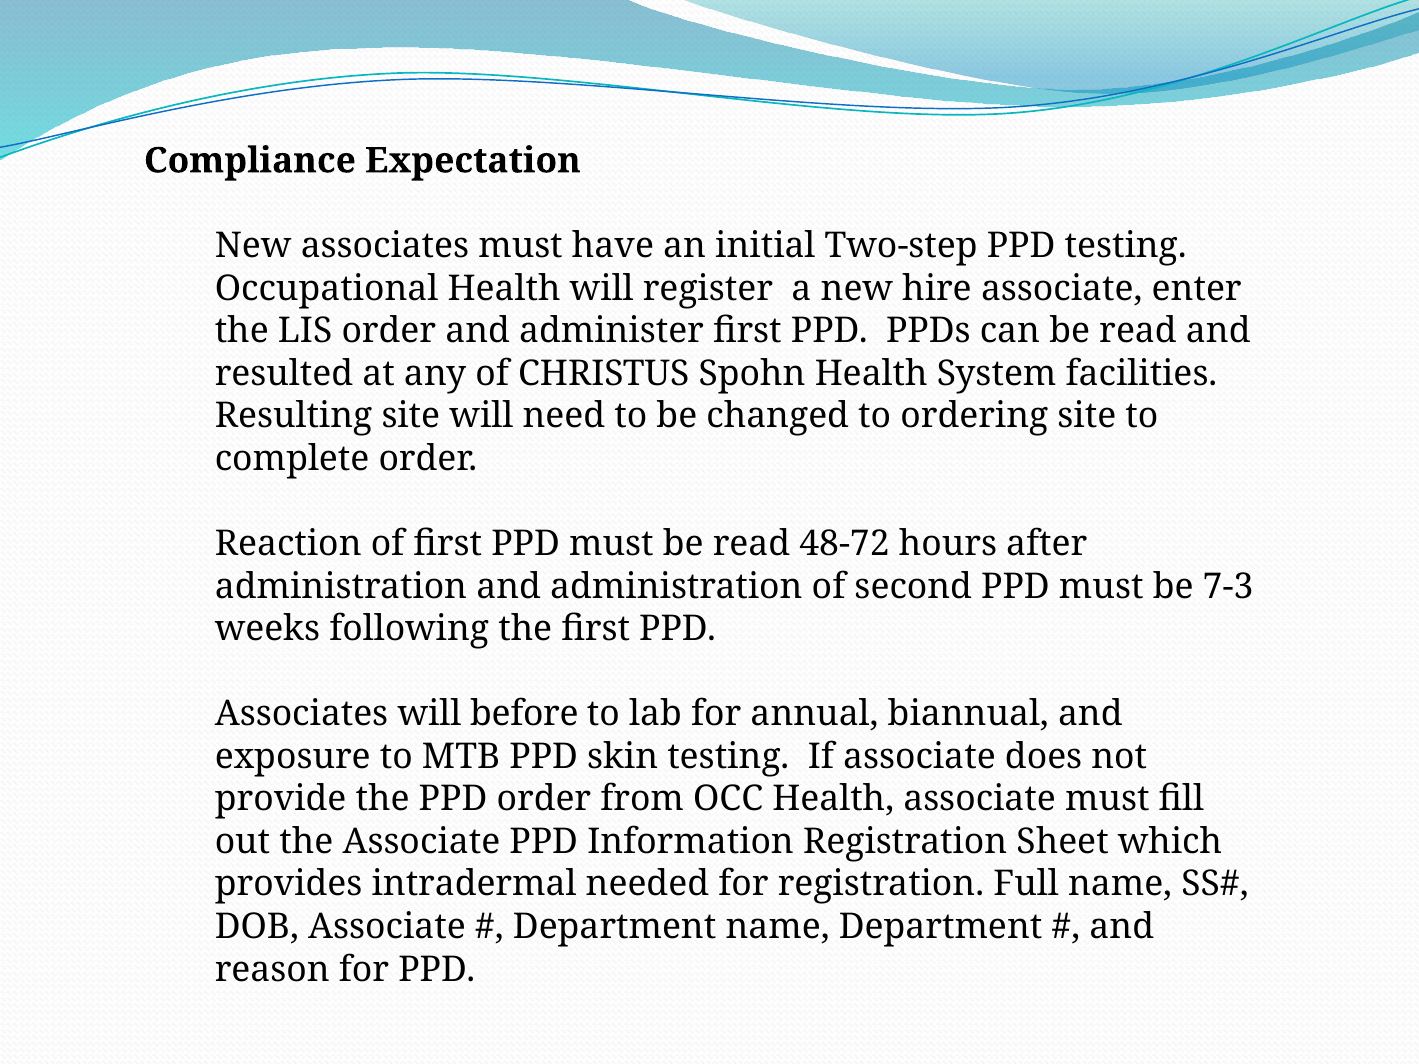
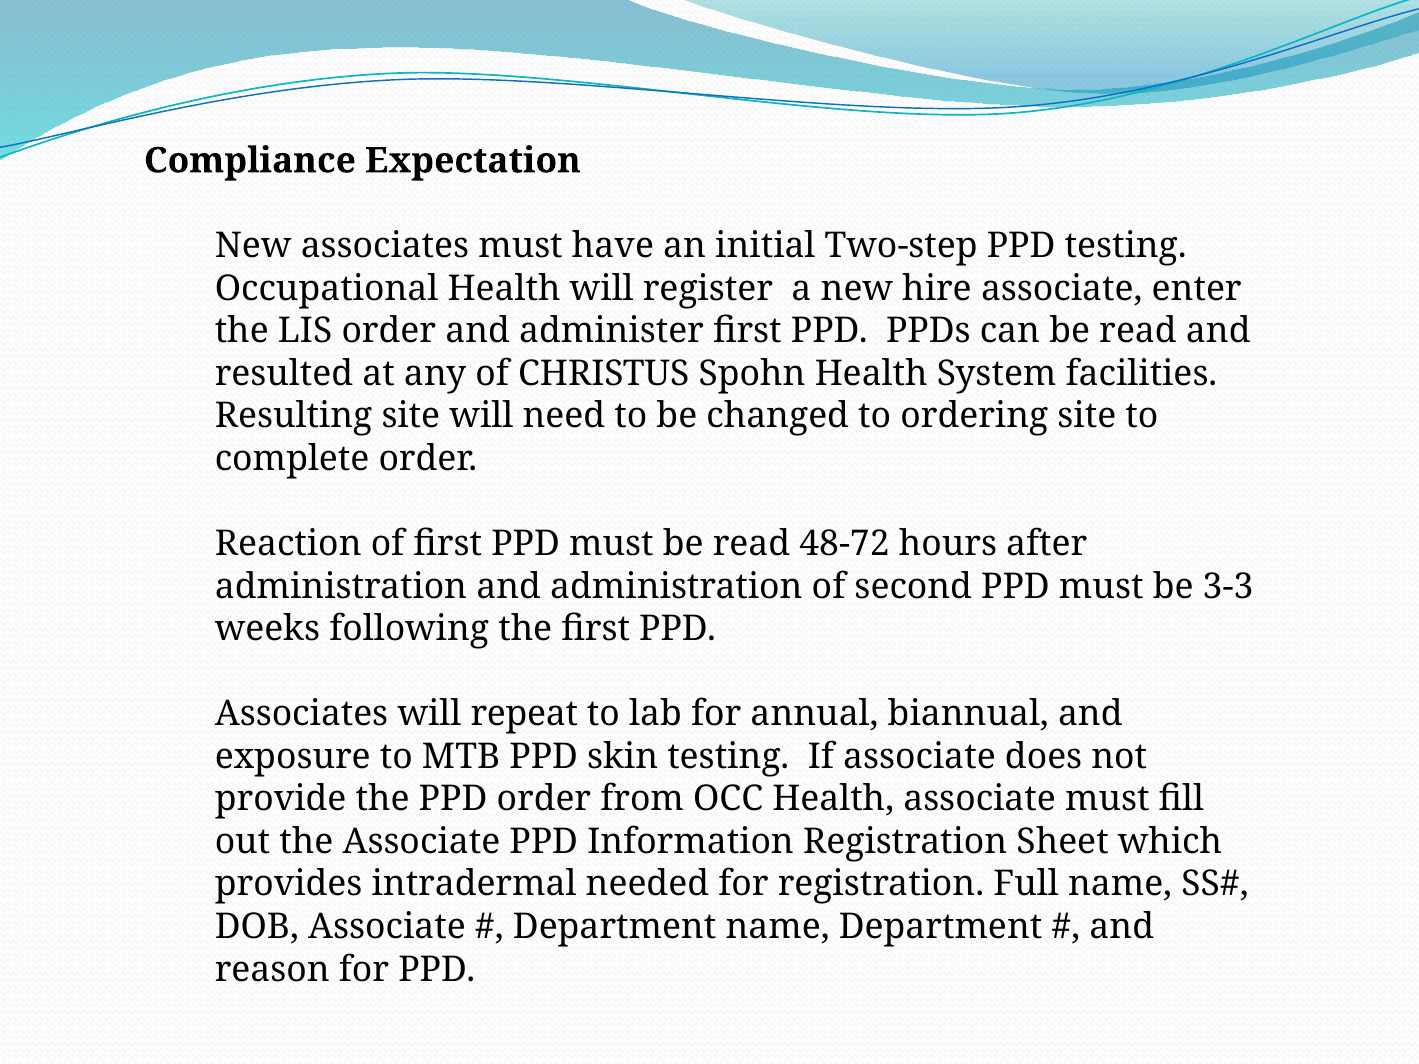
7-3: 7-3 -> 3-3 (1228, 586)
before: before -> repeat (524, 714)
